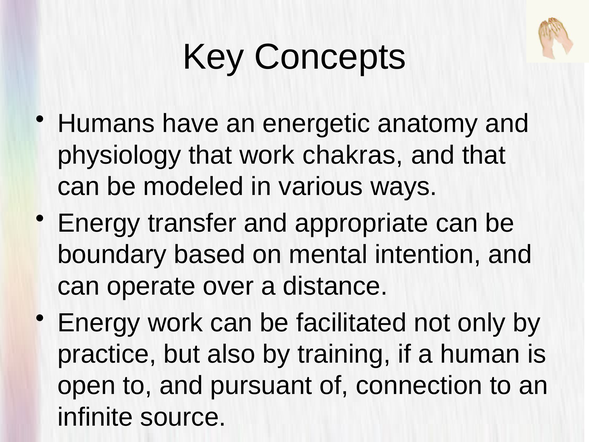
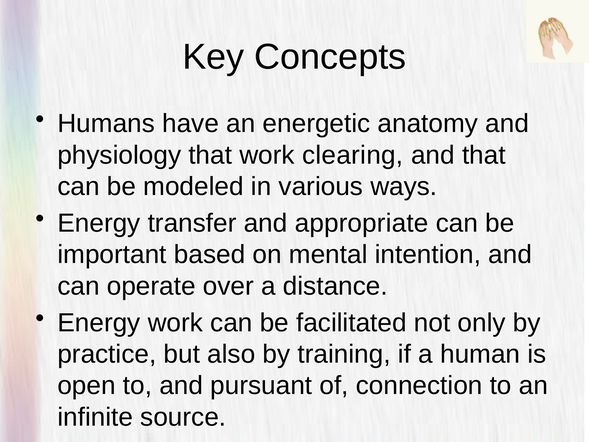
chakras: chakras -> clearing (353, 155)
boundary: boundary -> important (112, 254)
